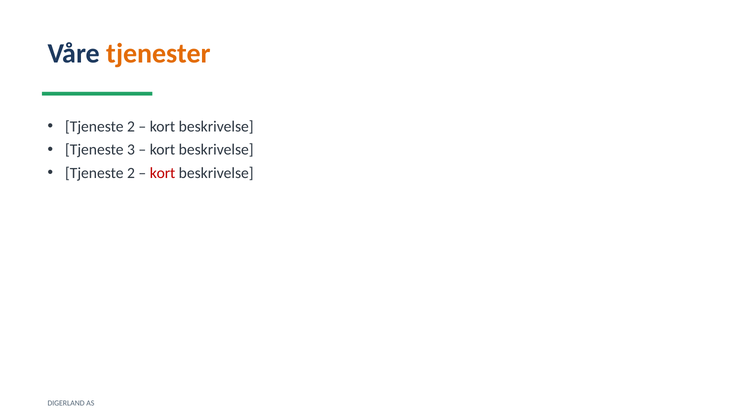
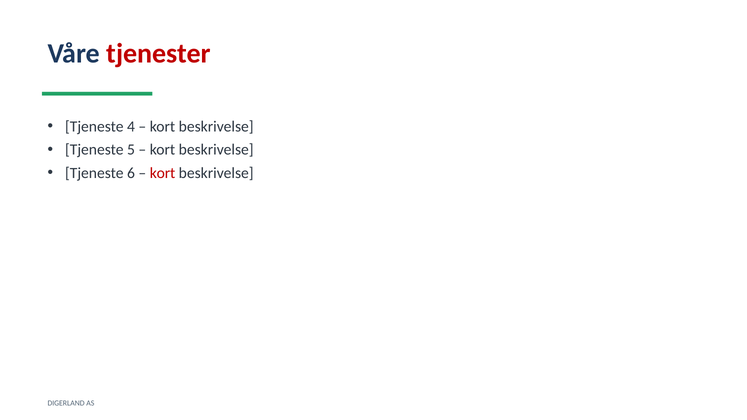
tjenester colour: orange -> red (159, 53)
2: 2 -> 4 (131, 127)
3: 3 -> 5 (131, 150)
2: 2 -> 6 (131, 173)
